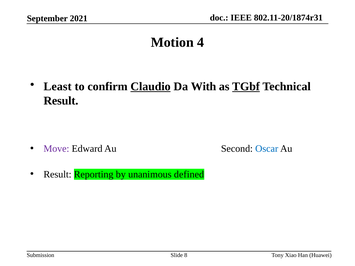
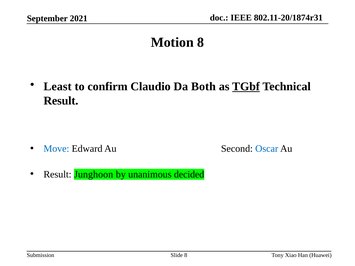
Motion 4: 4 -> 8 (201, 42)
Claudio underline: present -> none (151, 87)
With: With -> Both (203, 87)
Move colour: purple -> blue (56, 149)
Reporting: Reporting -> Junghoon (94, 174)
defined: defined -> decided (189, 174)
